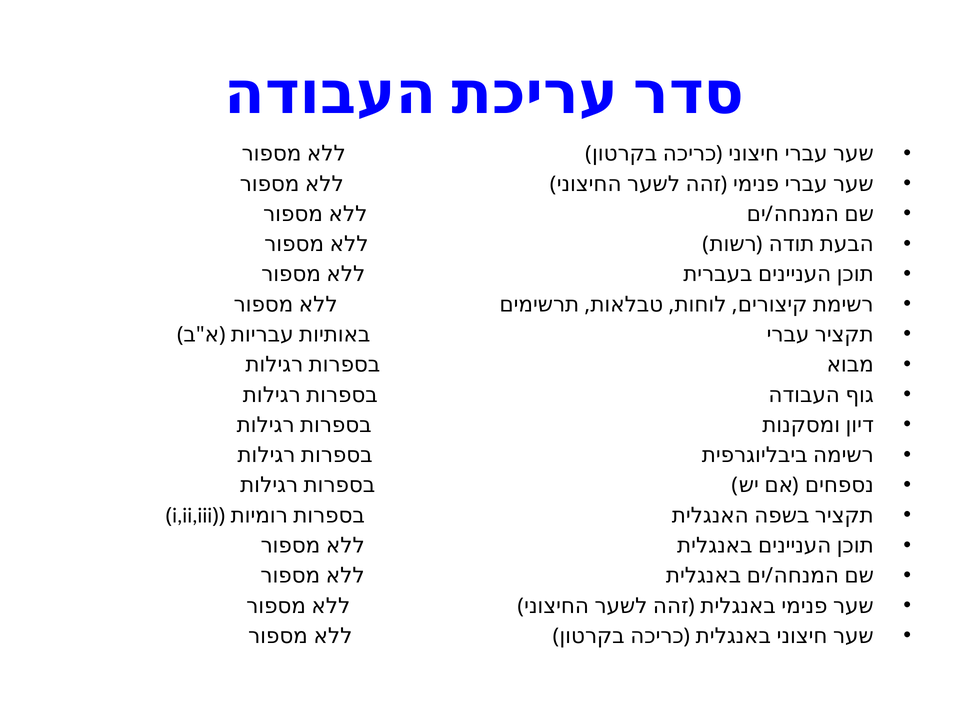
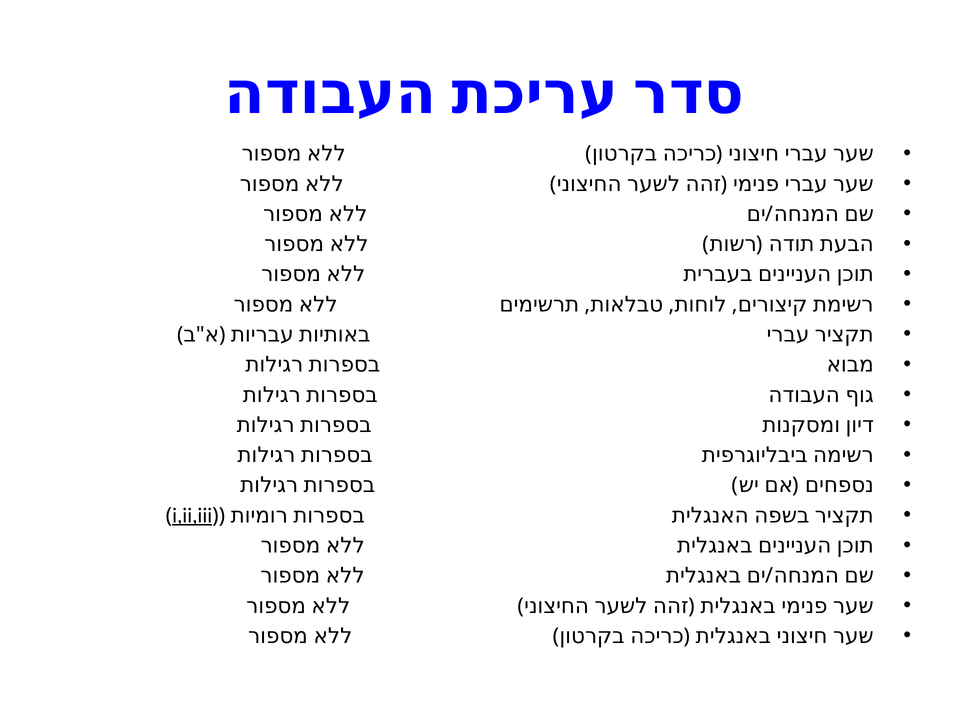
i,ii,iii underline: none -> present (192, 515)
